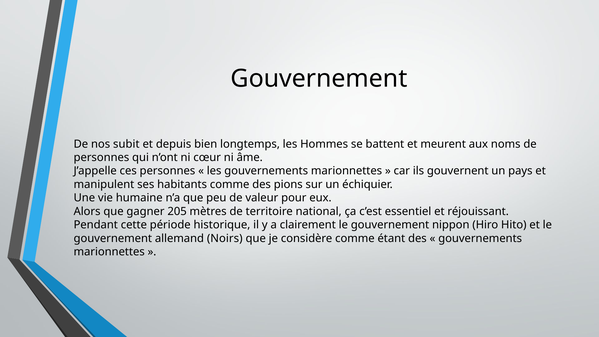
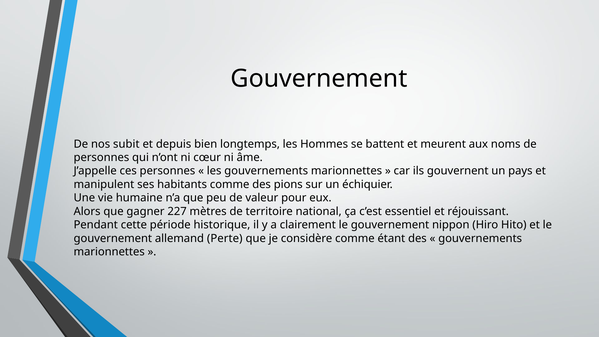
205: 205 -> 227 (177, 211)
Noirs: Noirs -> Perte (225, 238)
